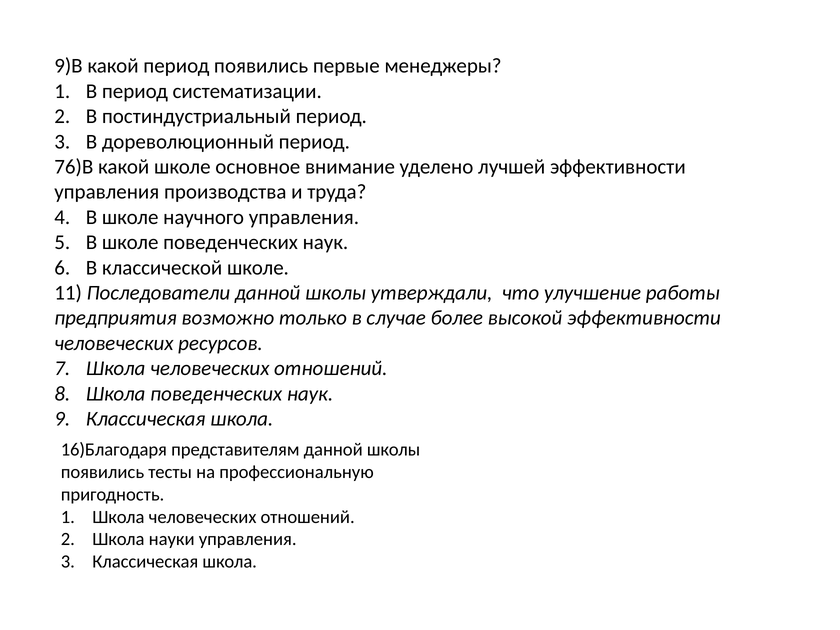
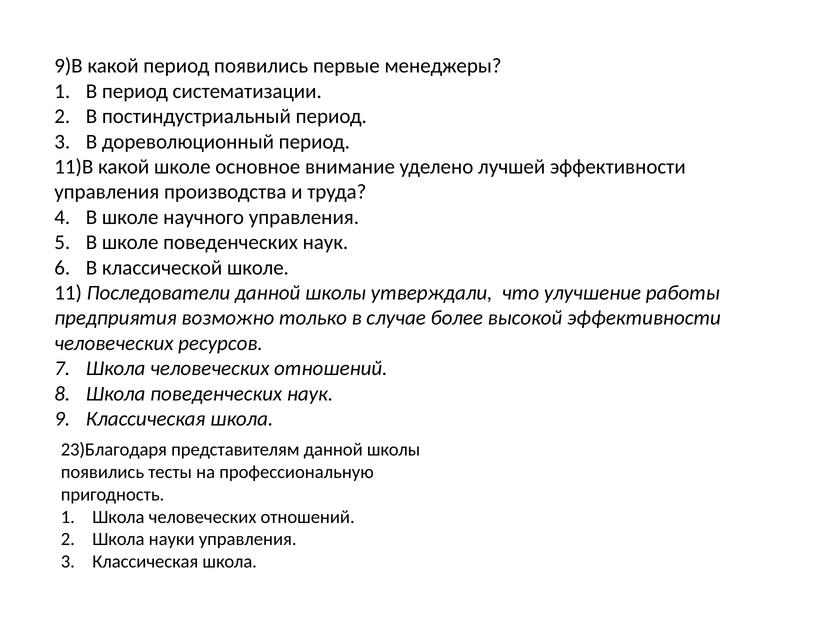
76)В: 76)В -> 11)В (74, 167)
16)Благодаря: 16)Благодаря -> 23)Благодаря (114, 450)
